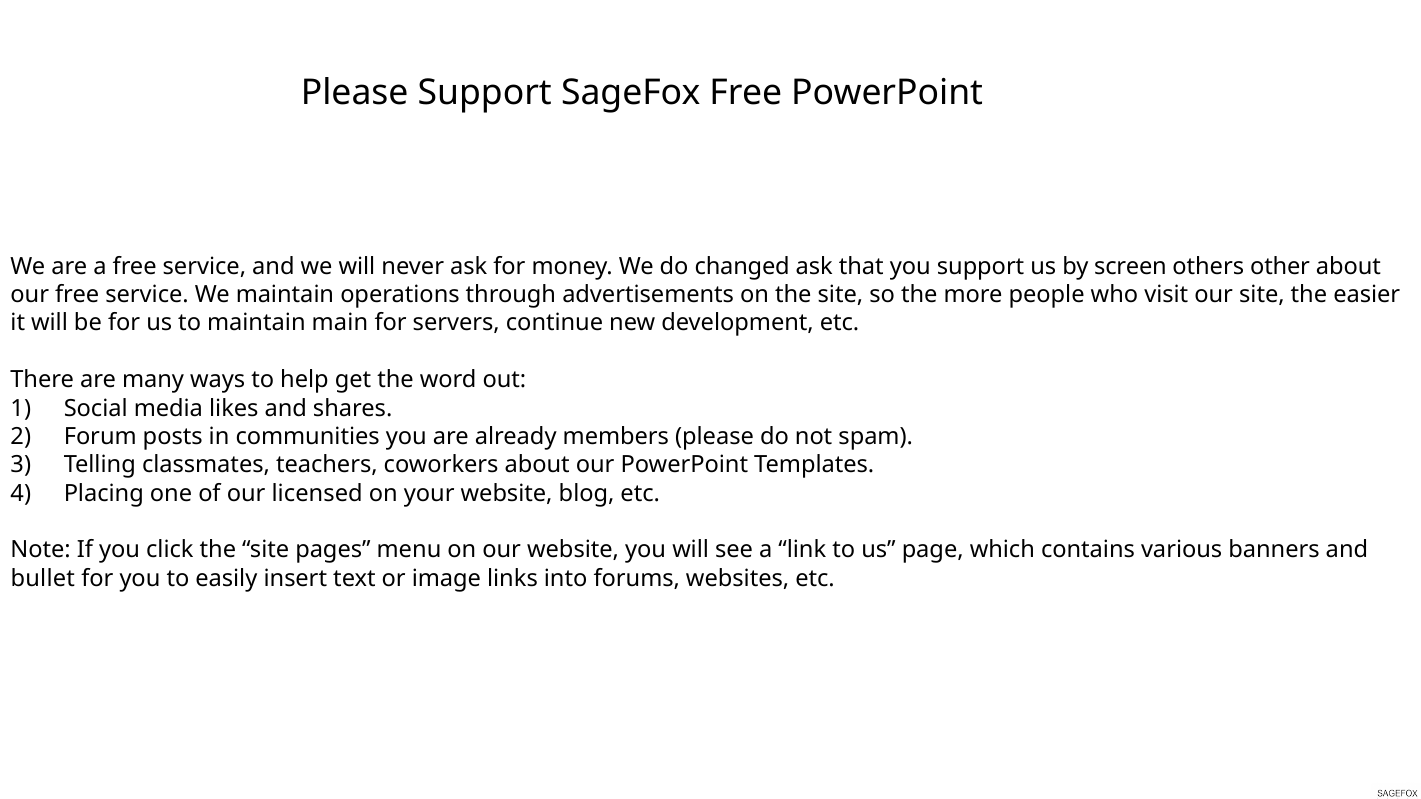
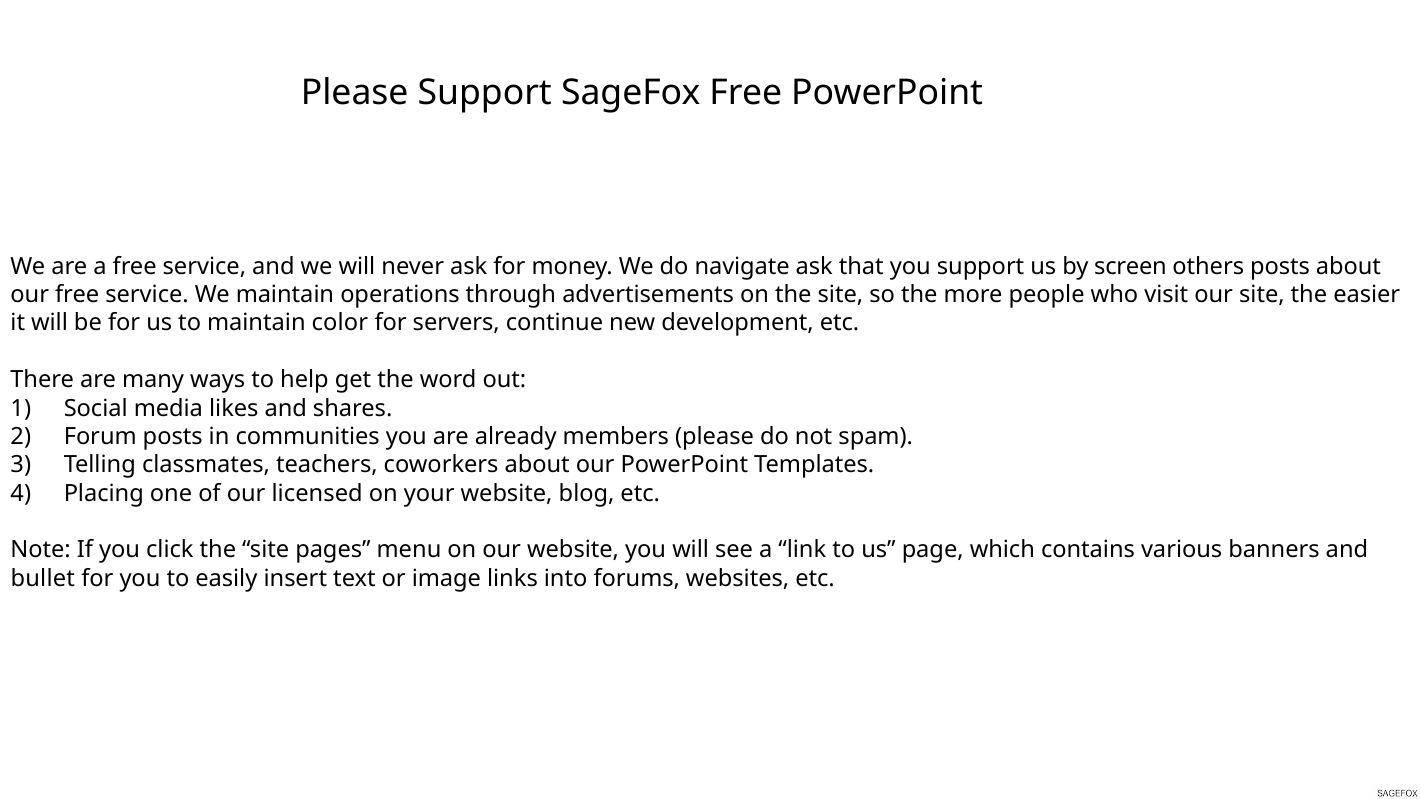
changed: changed -> navigate (742, 266)
others other: other -> posts (1280, 266)
main: main -> color (340, 323)
